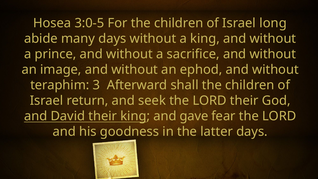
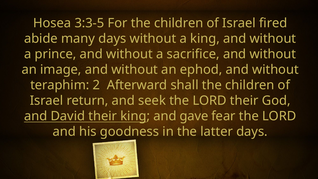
3:0-5: 3:0-5 -> 3:3-5 (89, 23)
long: long -> fired (273, 23)
3: 3 -> 2 (96, 85)
